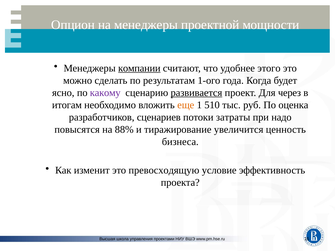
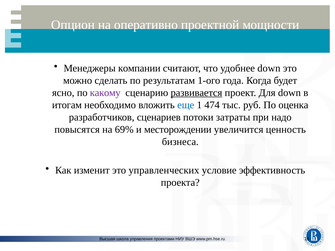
на менеджеры: менеджеры -> оперативно (146, 25)
компании underline: present -> none (139, 68)
удобнее этого: этого -> down (269, 68)
Для через: через -> down (289, 93)
еще colour: orange -> blue (186, 105)
510: 510 -> 474 (212, 105)
88%: 88% -> 69% (124, 130)
тиражирование: тиражирование -> месторождении (178, 130)
превосходящую: превосходящую -> управленческих (164, 171)
